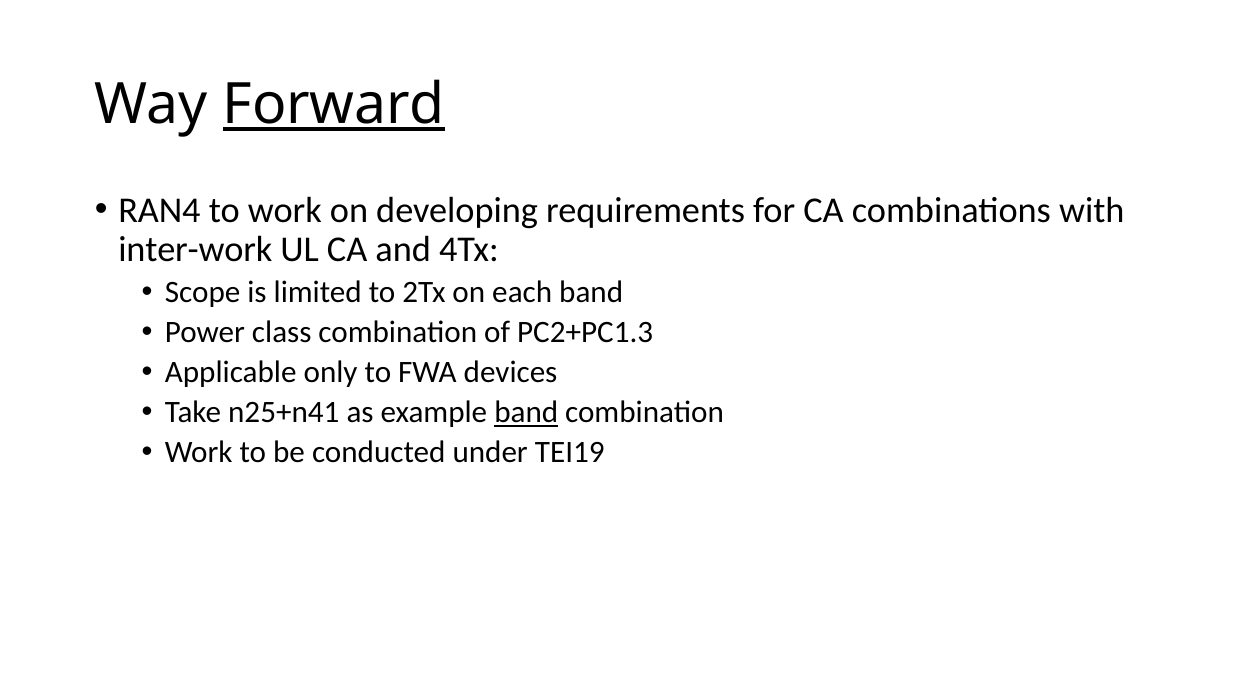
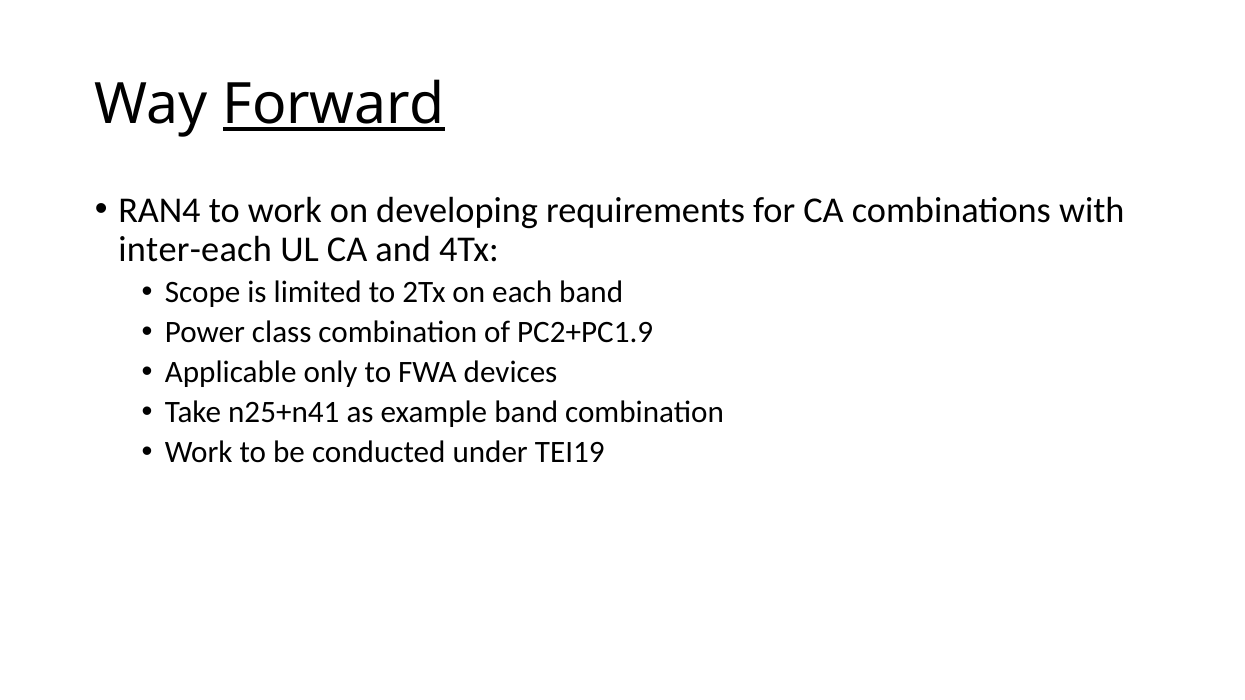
inter-work: inter-work -> inter-each (195, 250)
PC2+PC1.3: PC2+PC1.3 -> PC2+PC1.9 (585, 333)
band underline: present -> none (526, 413)
